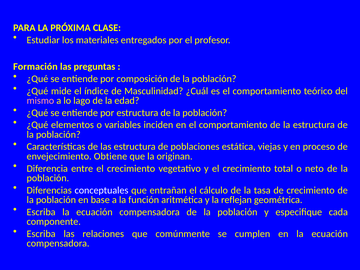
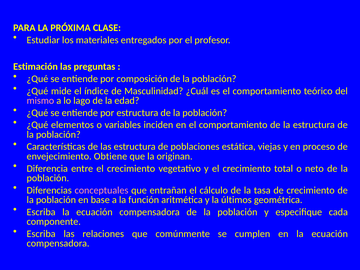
Formación: Formación -> Estimación (35, 67)
conceptuales colour: white -> pink (101, 190)
reflejan: reflejan -> últimos (236, 200)
